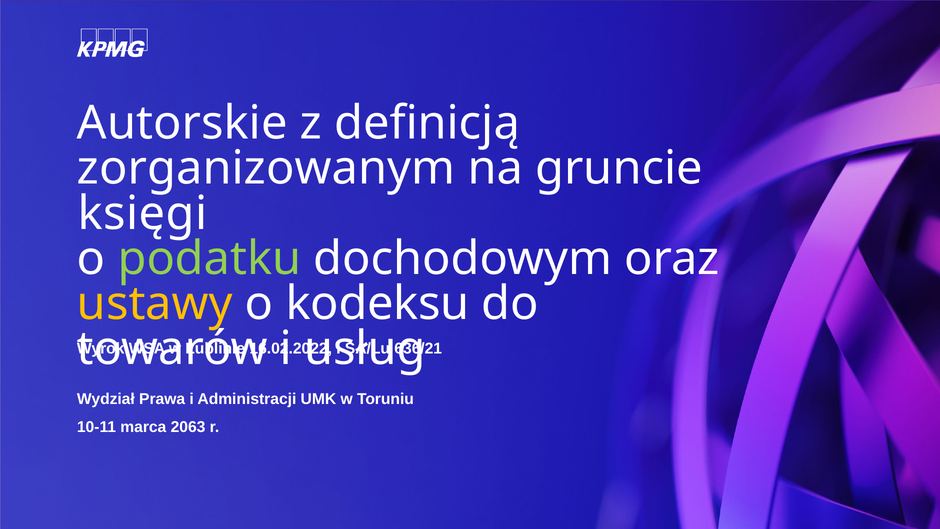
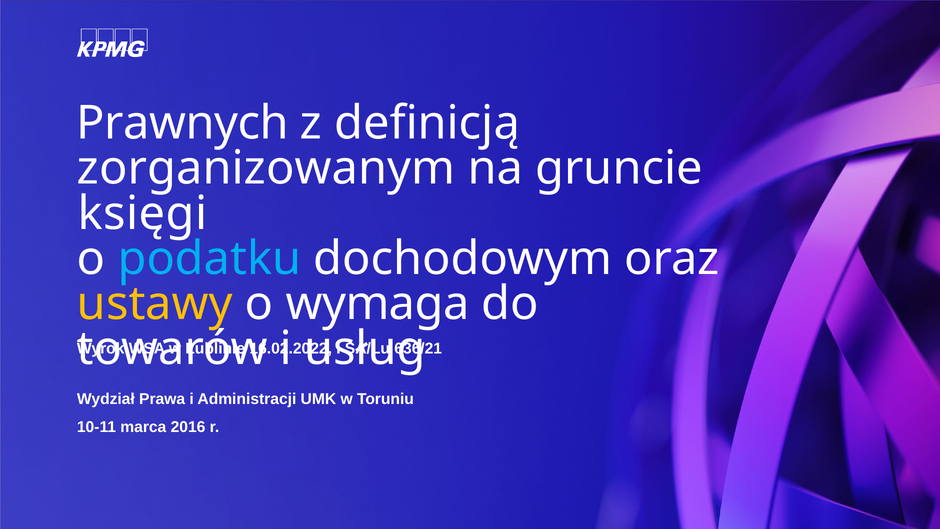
Autorskie: Autorskie -> Prawnych (183, 123)
podatku colour: light green -> light blue (209, 259)
kodeksu: kodeksu -> wymaga (378, 304)
2063: 2063 -> 2016 (188, 427)
